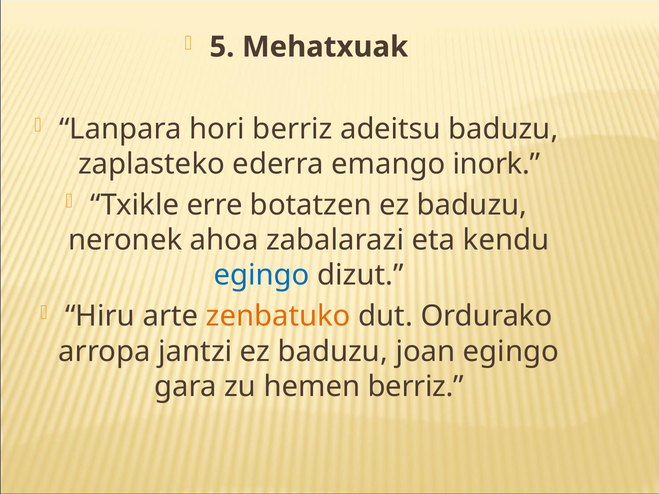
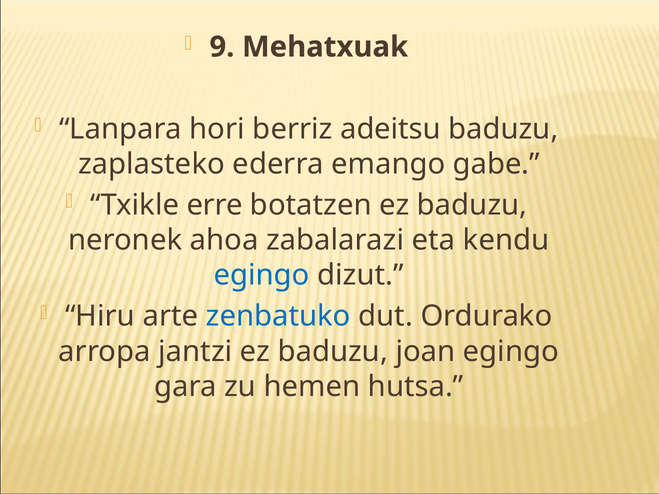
5: 5 -> 9 (222, 47)
inork: inork -> gabe (496, 164)
zenbatuko colour: orange -> blue (278, 316)
hemen berriz: berriz -> hutsa (416, 387)
